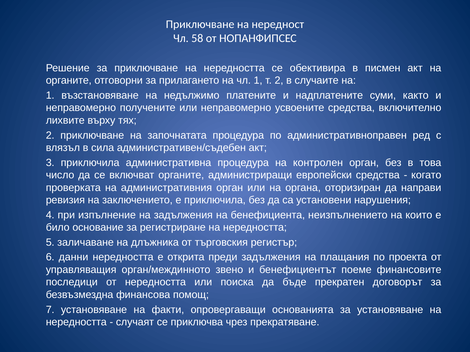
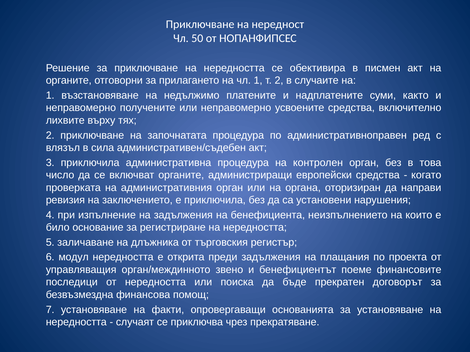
58: 58 -> 50 (197, 38)
данни: данни -> модул (74, 258)
